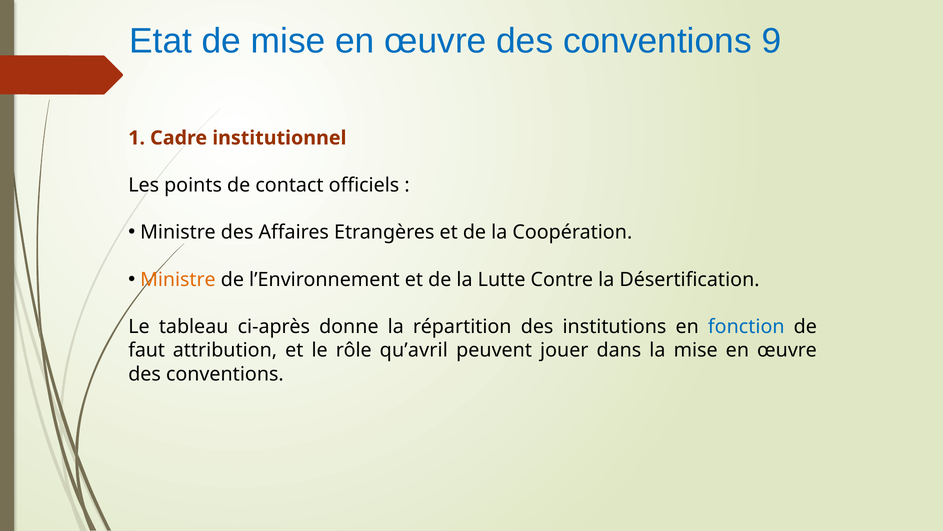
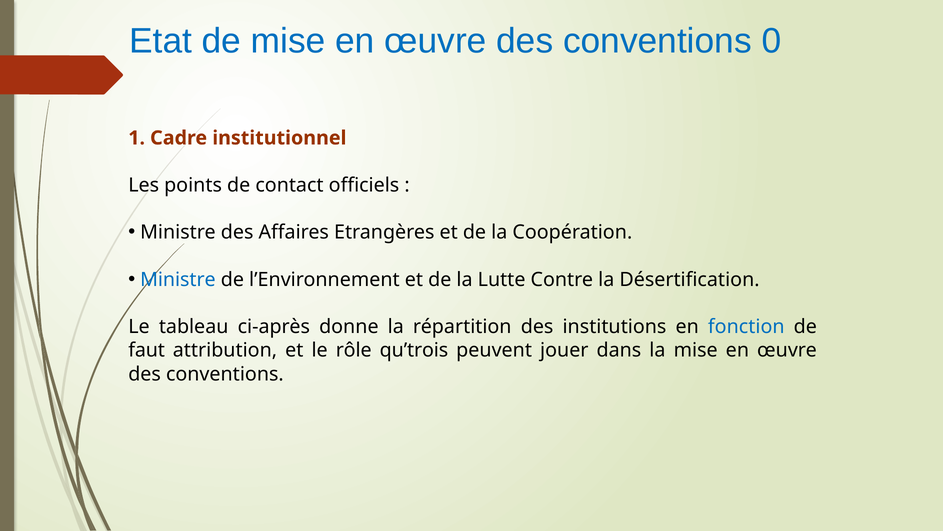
9: 9 -> 0 (771, 41)
Ministre colour: orange -> blue (178, 279)
qu’avril: qu’avril -> qu’trois (414, 350)
